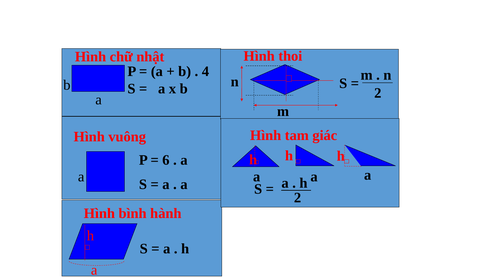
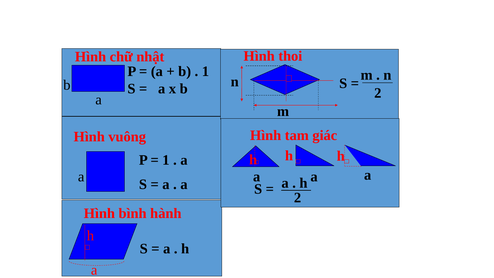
4: 4 -> 1 (205, 71)
6: 6 -> 1 (166, 160)
